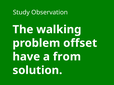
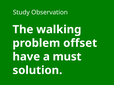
from: from -> must (67, 57)
